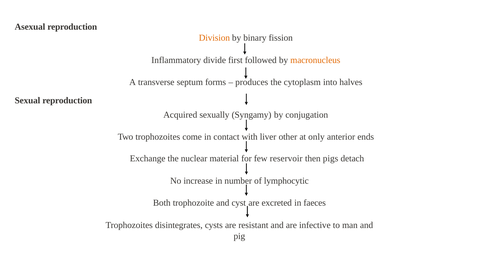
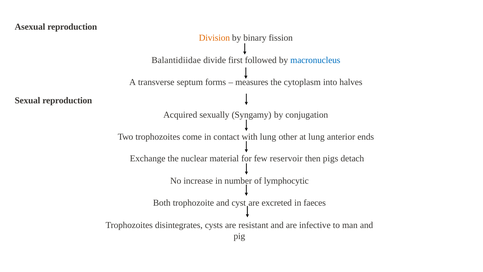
Inflammatory: Inflammatory -> Balantidiidae (176, 60)
macronucleus colour: orange -> blue (315, 60)
produces: produces -> measures (252, 82)
with liver: liver -> lung (268, 137)
at only: only -> lung (316, 137)
